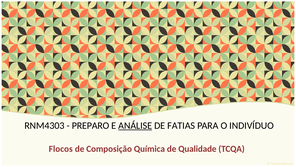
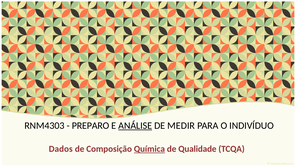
FATIAS: FATIAS -> MEDIR (181, 125)
Flocos: Flocos -> Dados (61, 149)
Química underline: none -> present (149, 149)
